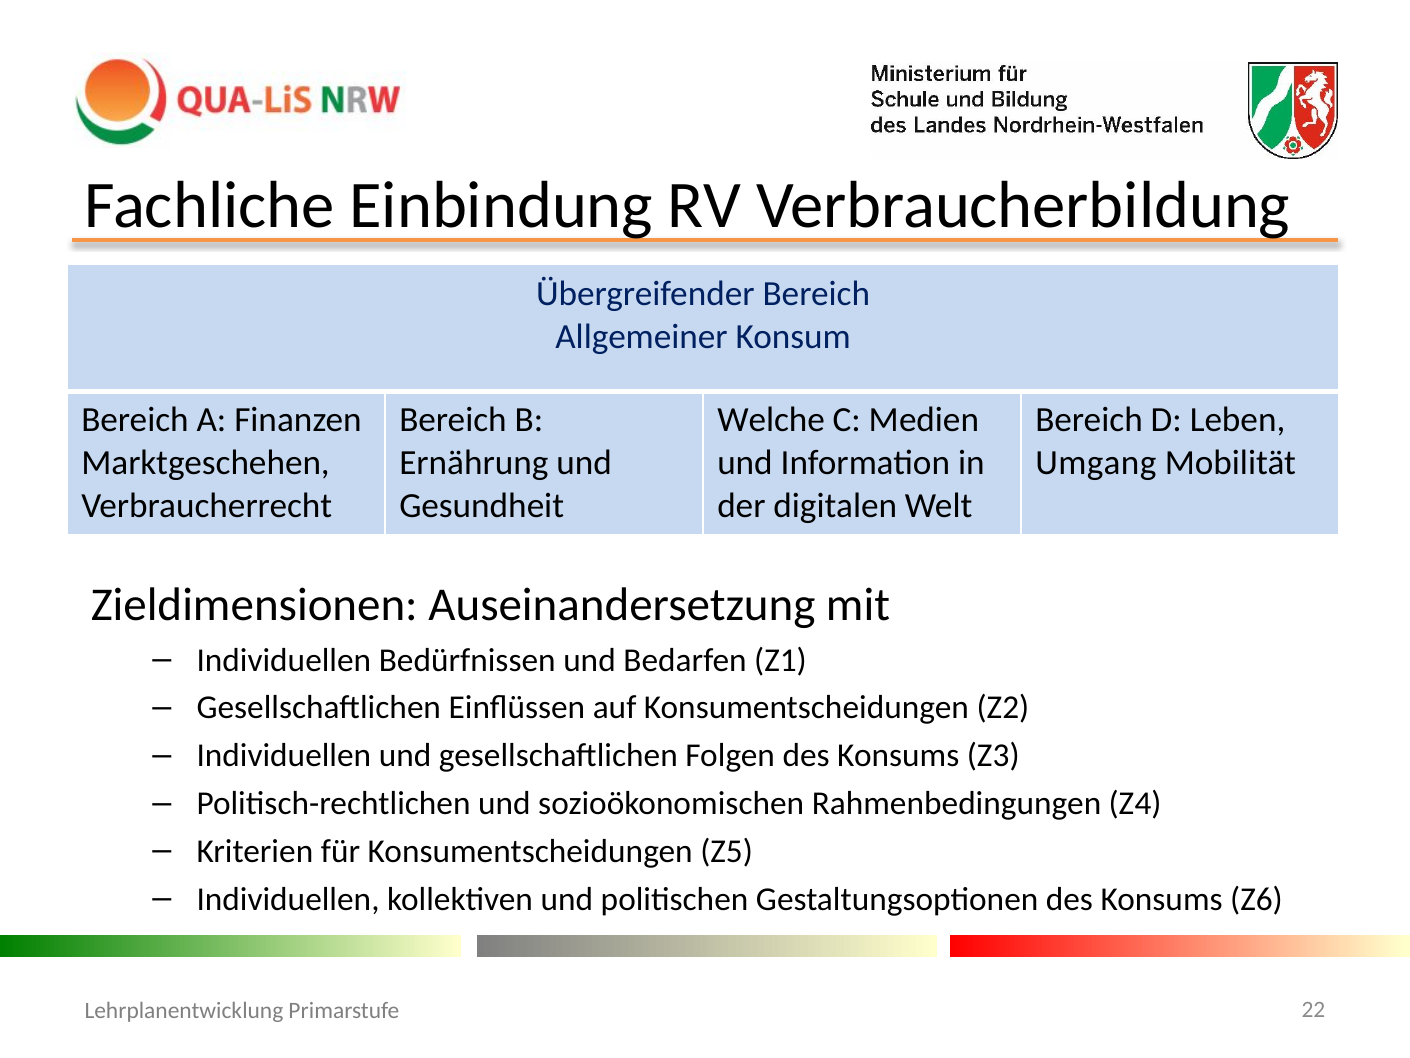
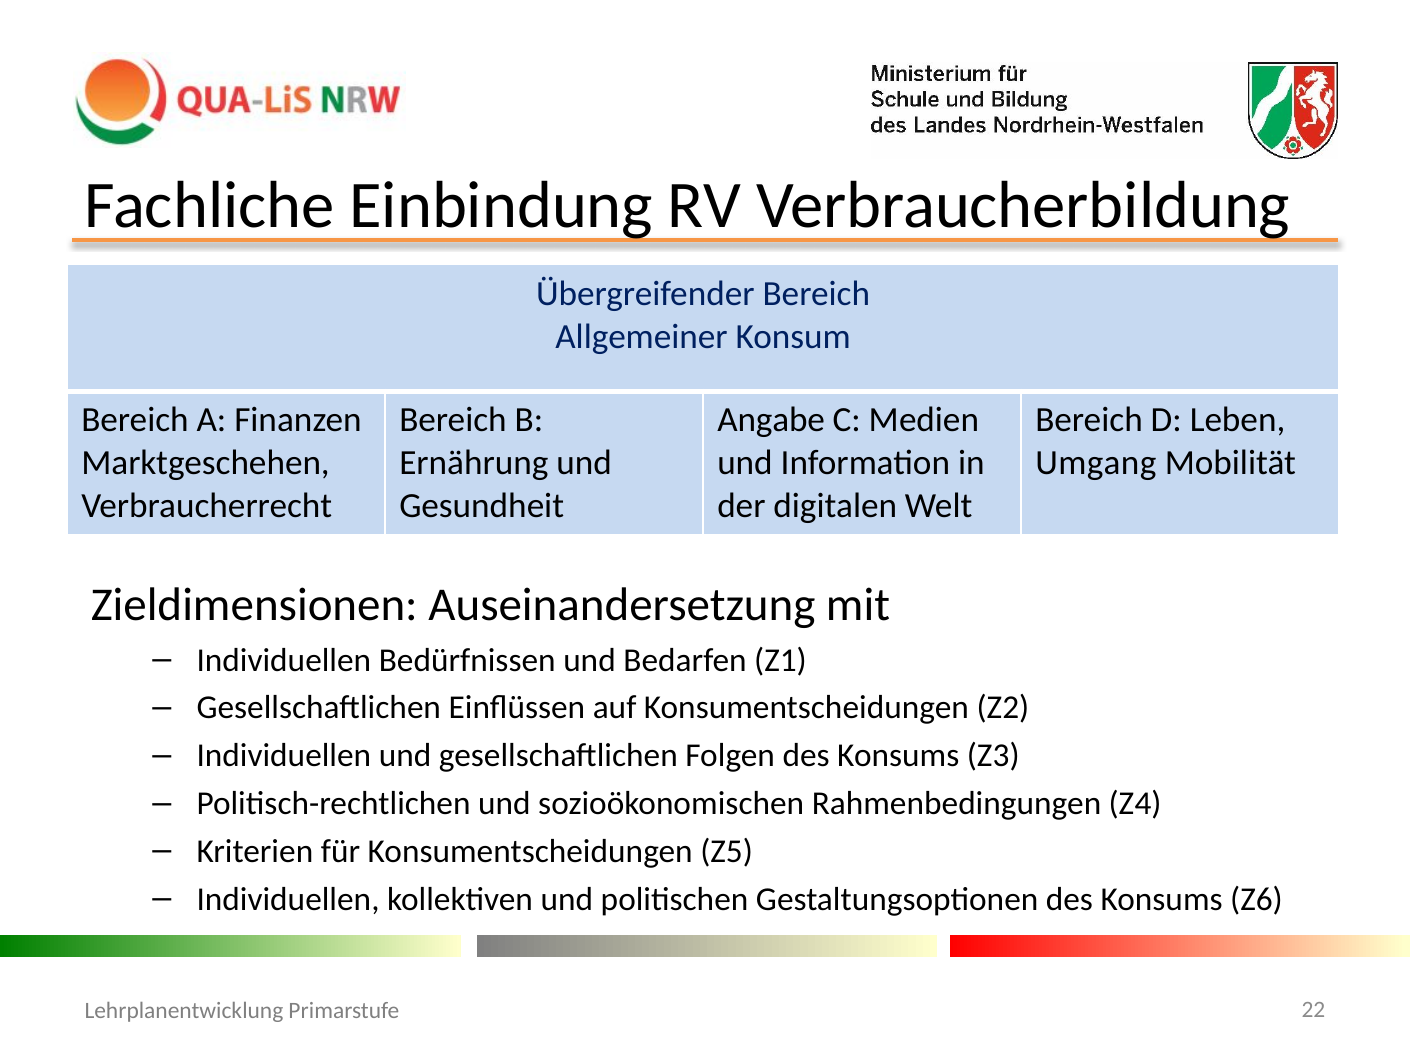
Welche: Welche -> Angabe (771, 420)
